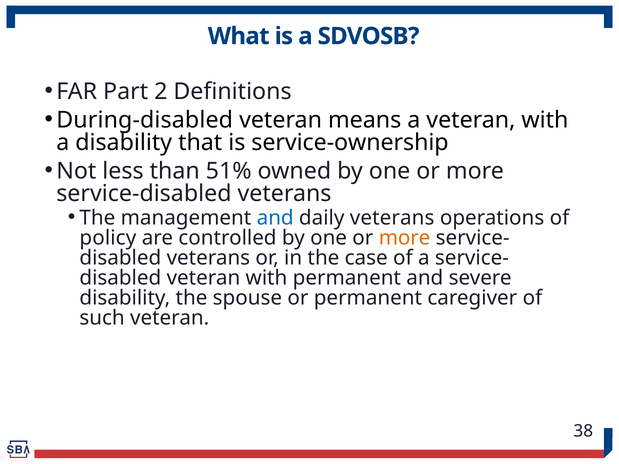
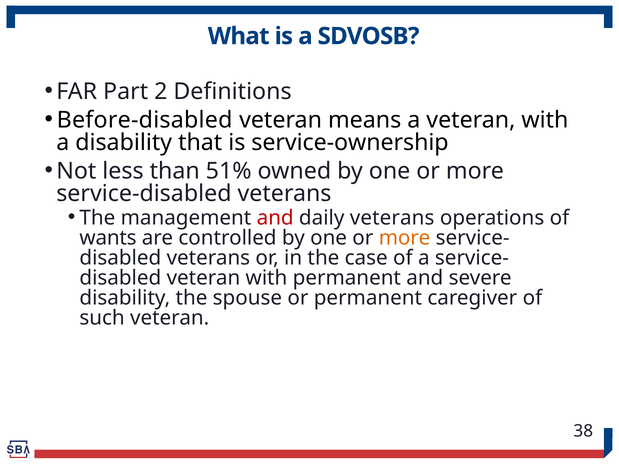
During-disabled: During-disabled -> Before-disabled (145, 120)
and colour: blue -> red (275, 218)
policy: policy -> wants (108, 238)
